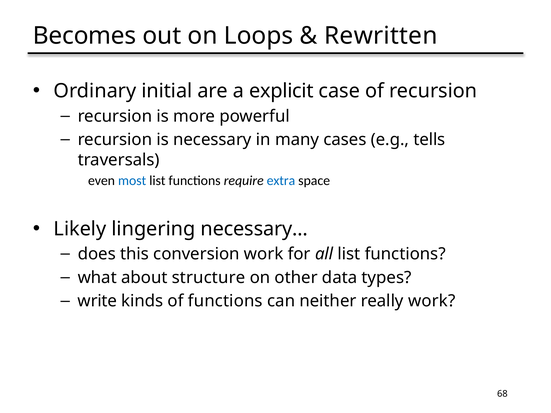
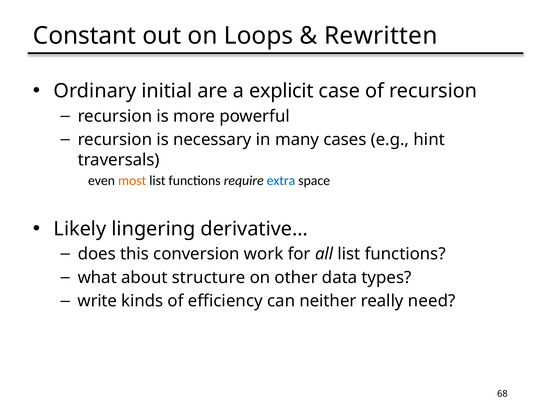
Becomes: Becomes -> Constant (85, 36)
tells: tells -> hint (429, 140)
most colour: blue -> orange (132, 181)
necessary…: necessary… -> derivative… (254, 229)
of functions: functions -> efficiency (225, 301)
really work: work -> need (432, 301)
